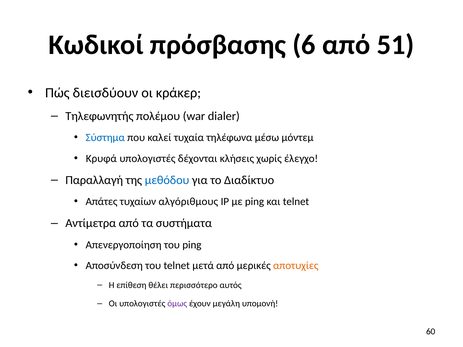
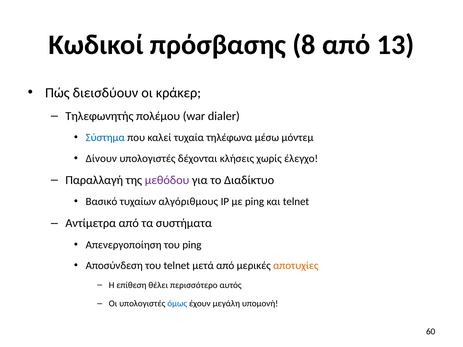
6: 6 -> 8 (304, 45)
51: 51 -> 13 (395, 45)
Κρυφά: Κρυφά -> Δίνουν (101, 159)
μεθόδου colour: blue -> purple (167, 180)
Απάτες: Απάτες -> Βασικό (101, 202)
όμως colour: purple -> blue (177, 304)
